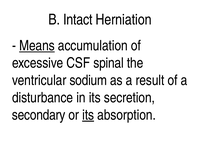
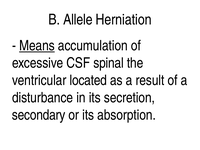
Intact: Intact -> Allele (78, 20)
sodium: sodium -> located (88, 80)
its underline: present -> none (88, 115)
